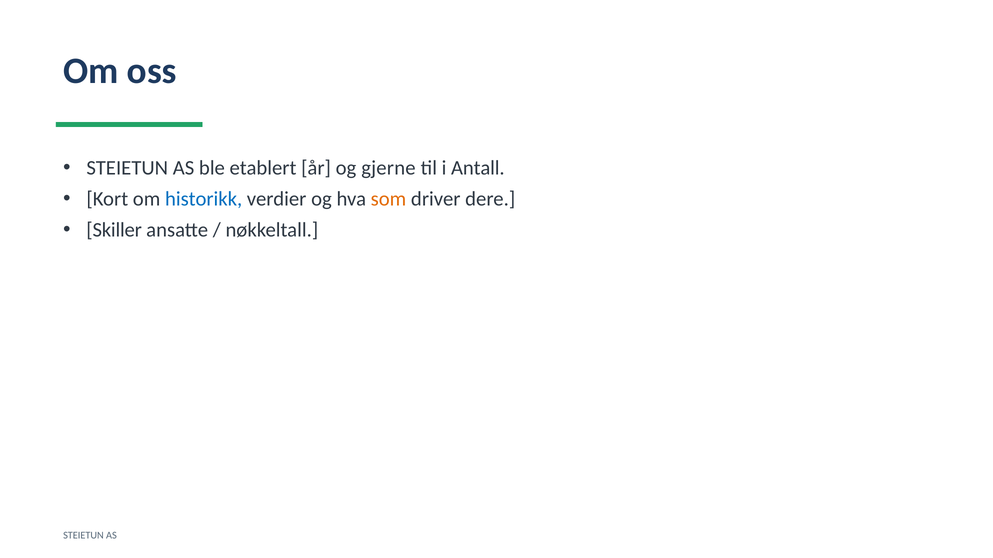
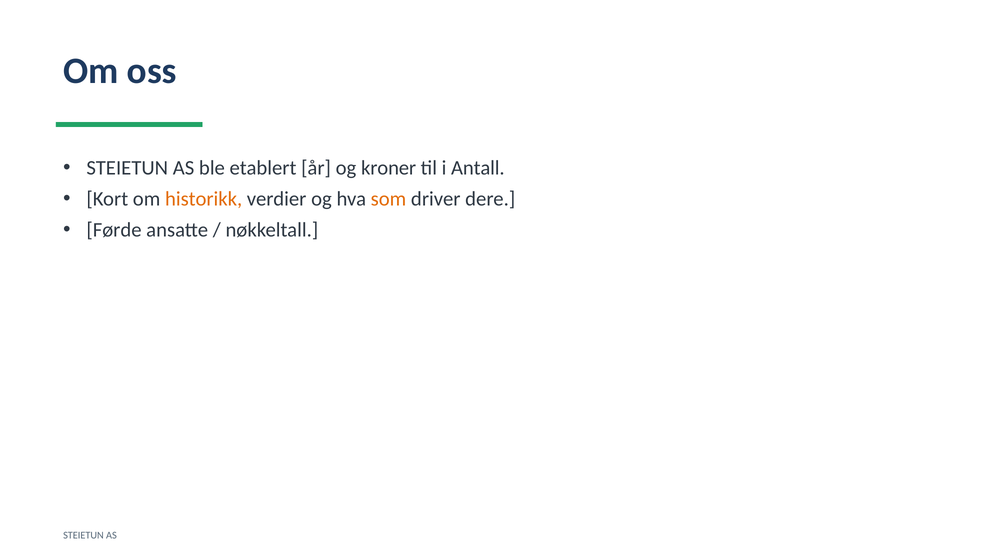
gjerne: gjerne -> kroner (389, 168)
historikk colour: blue -> orange (204, 199)
Skiller: Skiller -> Førde (114, 230)
